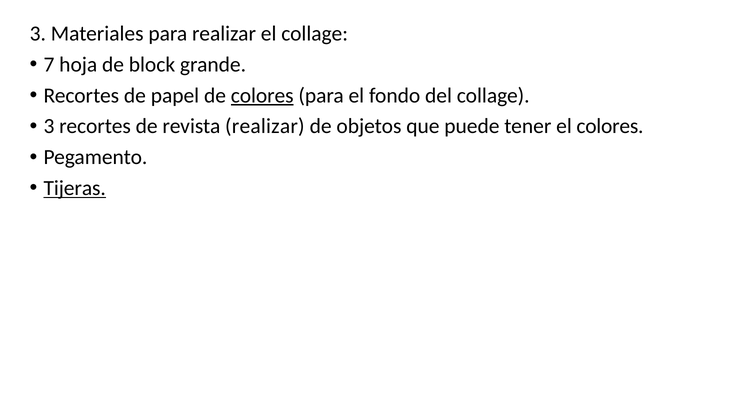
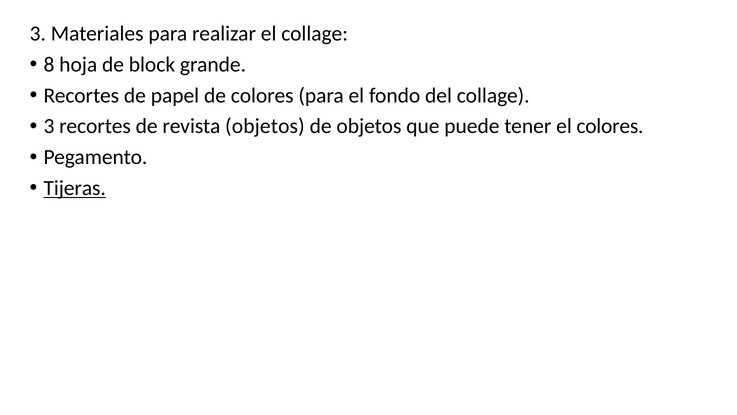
7: 7 -> 8 (49, 64)
colores underline: present -> none (262, 95)
revista realizar: realizar -> objetos (265, 126)
